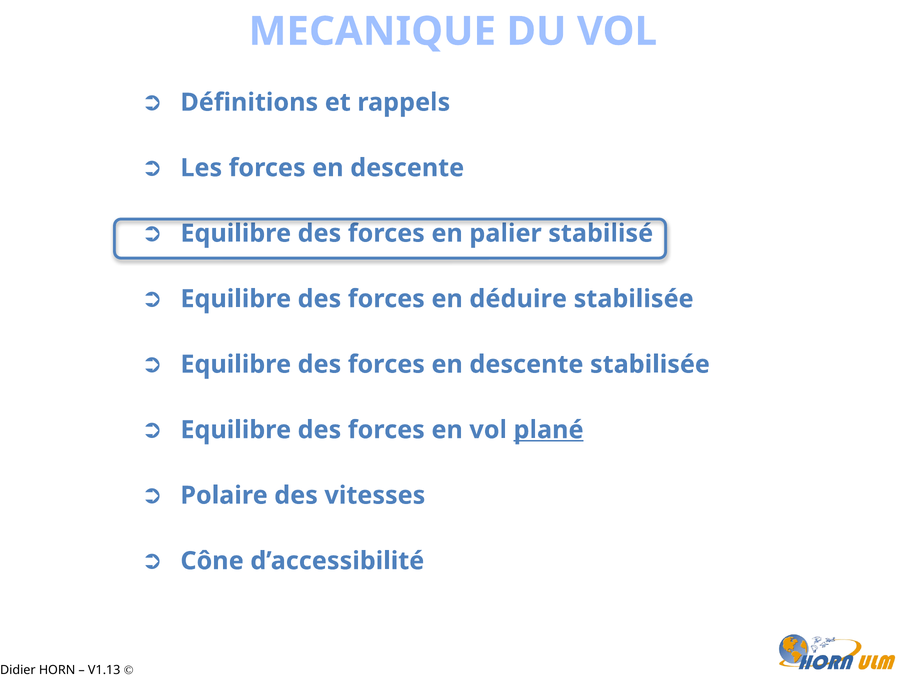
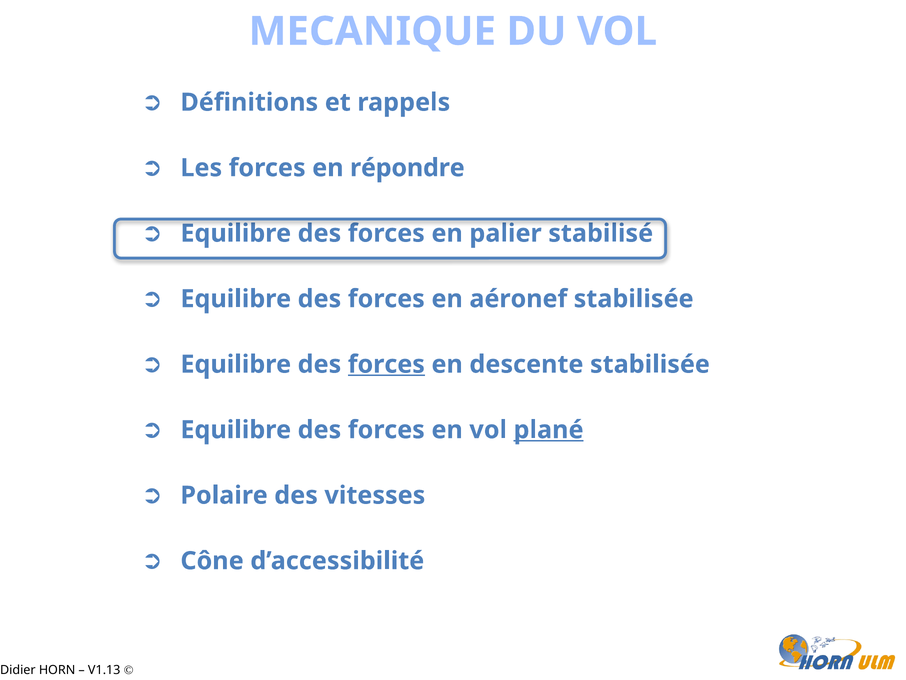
Les forces en descente: descente -> répondre (407, 168)
déduire: déduire -> aéronef (518, 299)
forces underline: none -> present (386, 364)
